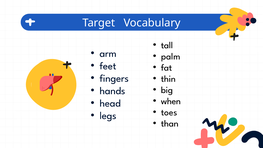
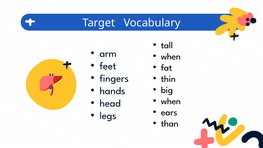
palm: palm -> when (171, 56)
toes: toes -> ears (169, 112)
